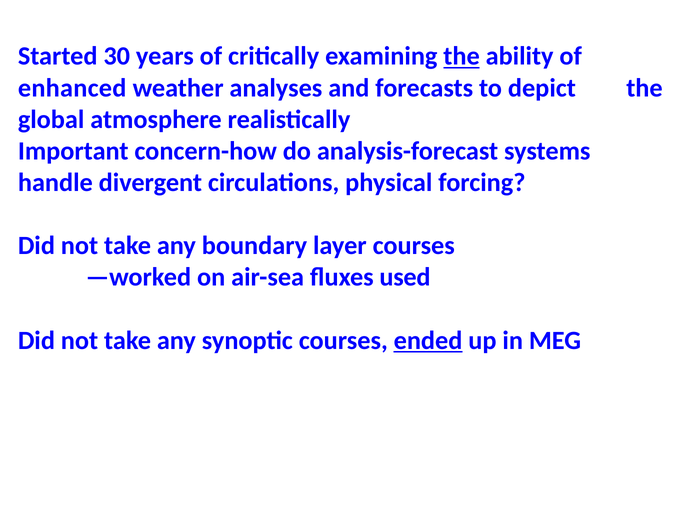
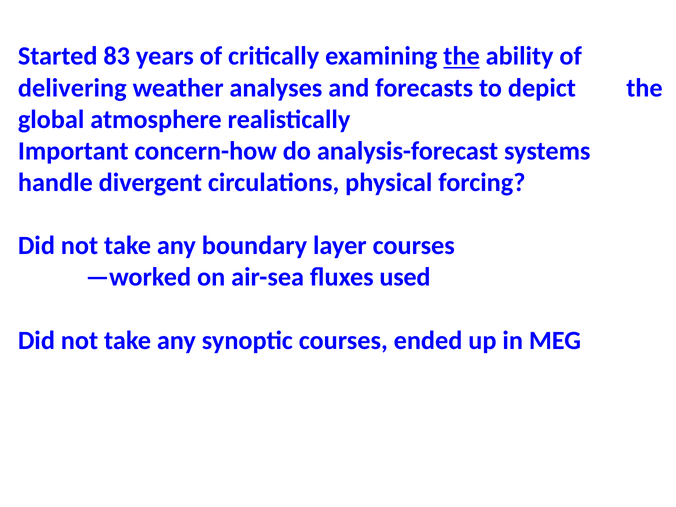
30: 30 -> 83 (117, 56)
enhanced: enhanced -> delivering (72, 88)
ended underline: present -> none (428, 340)
